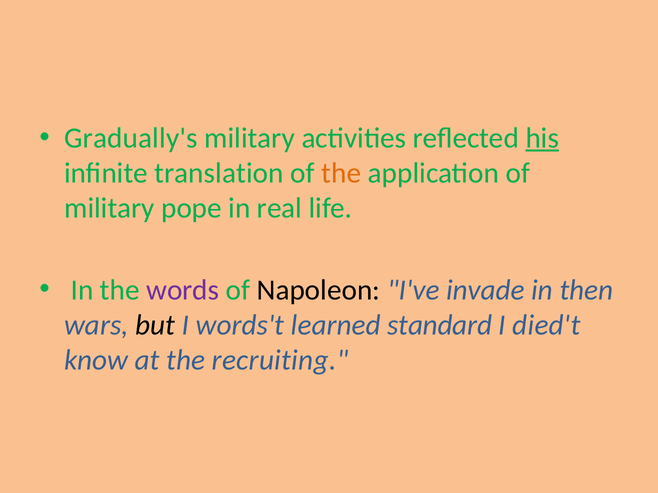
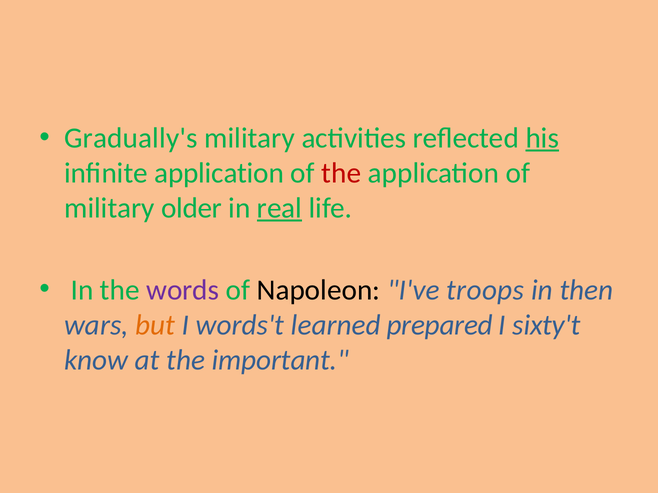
infinite translation: translation -> application (219, 173)
the colour: orange -> red (341, 173)
pope: pope -> older (192, 208)
real underline: none -> present (280, 208)
invade: invade -> troops (485, 290)
but colour: black -> orange (155, 325)
standard: standard -> prepared (440, 325)
died't: died't -> sixty't (547, 325)
recruiting: recruiting -> important (280, 360)
